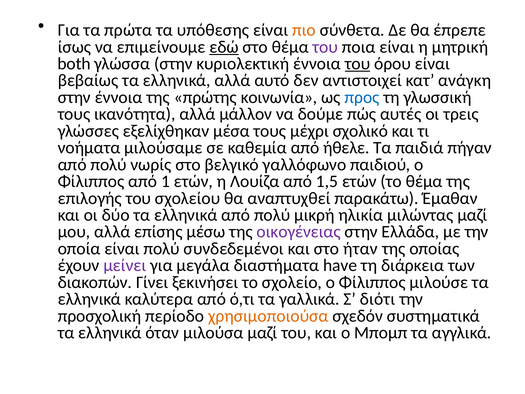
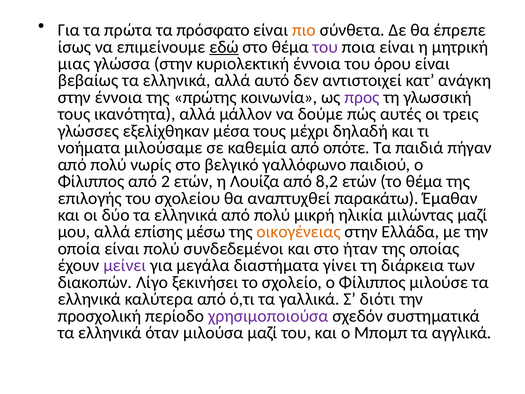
υπόθεσης: υπόθεσης -> πρόσφατο (213, 30)
both: both -> μιας (74, 64)
του underline: present -> none (358, 64)
προς colour: blue -> purple (362, 97)
σχολικό: σχολικό -> δηλαδή (360, 131)
ήθελε: ήθελε -> οπότε (346, 148)
1: 1 -> 2 (166, 181)
1,5: 1,5 -> 8,2 (327, 181)
οικογένειας colour: purple -> orange (299, 232)
have: have -> γίνει (340, 265)
Γίνει: Γίνει -> Λίγο (152, 282)
χρησιµοποιούσα colour: orange -> purple (268, 316)
